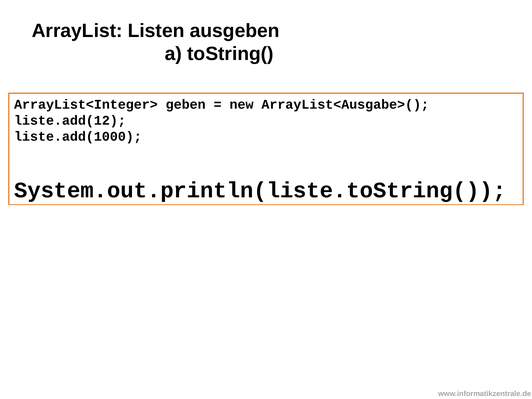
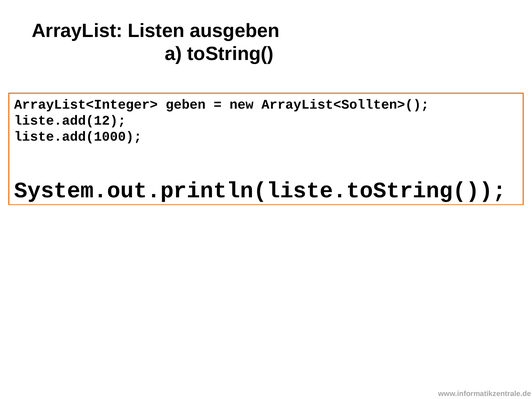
ArrayList<Ausgabe>(: ArrayList<Ausgabe>( -> ArrayList<Sollten>( (345, 105)
